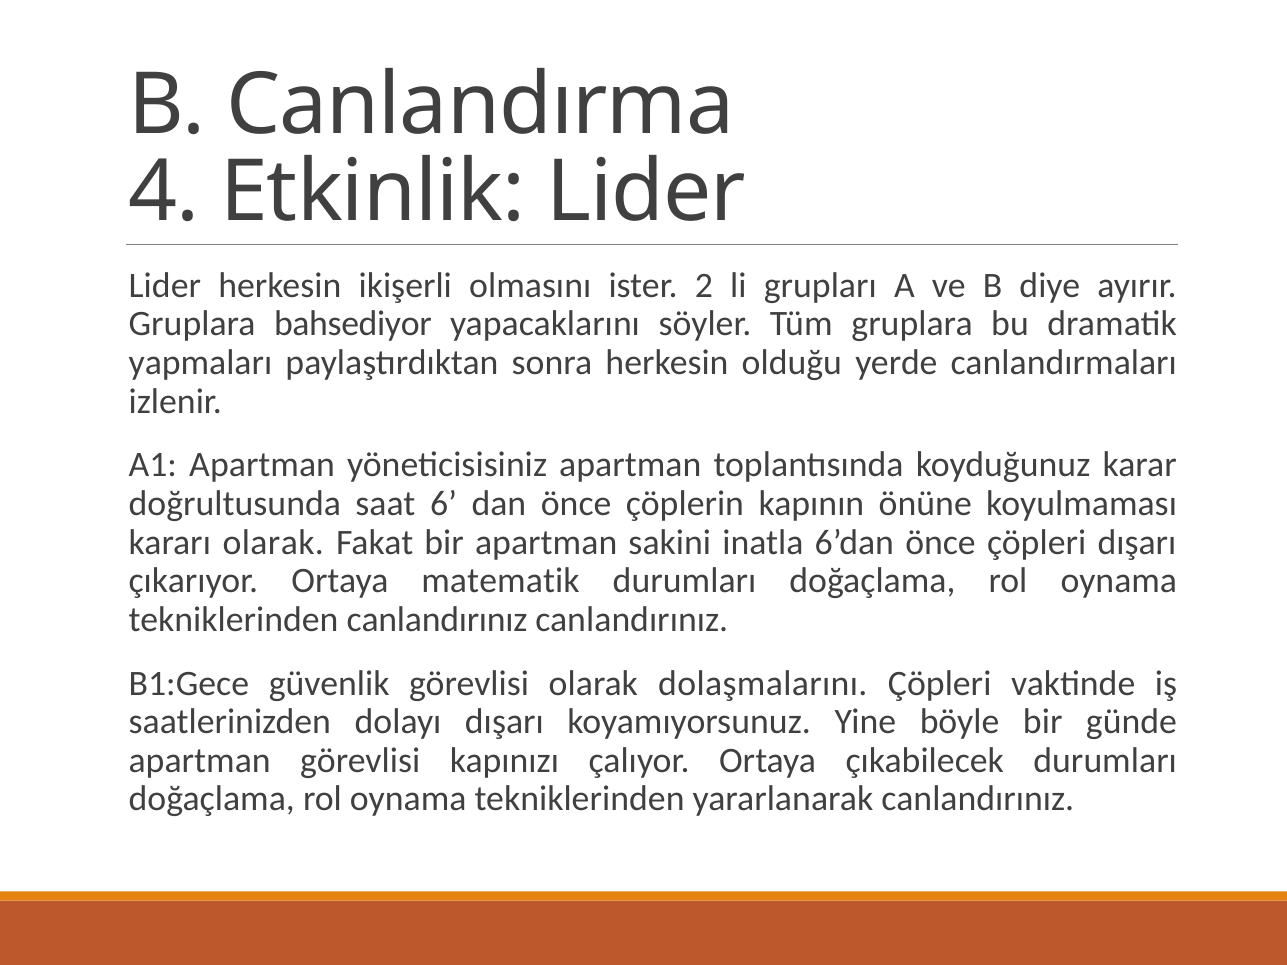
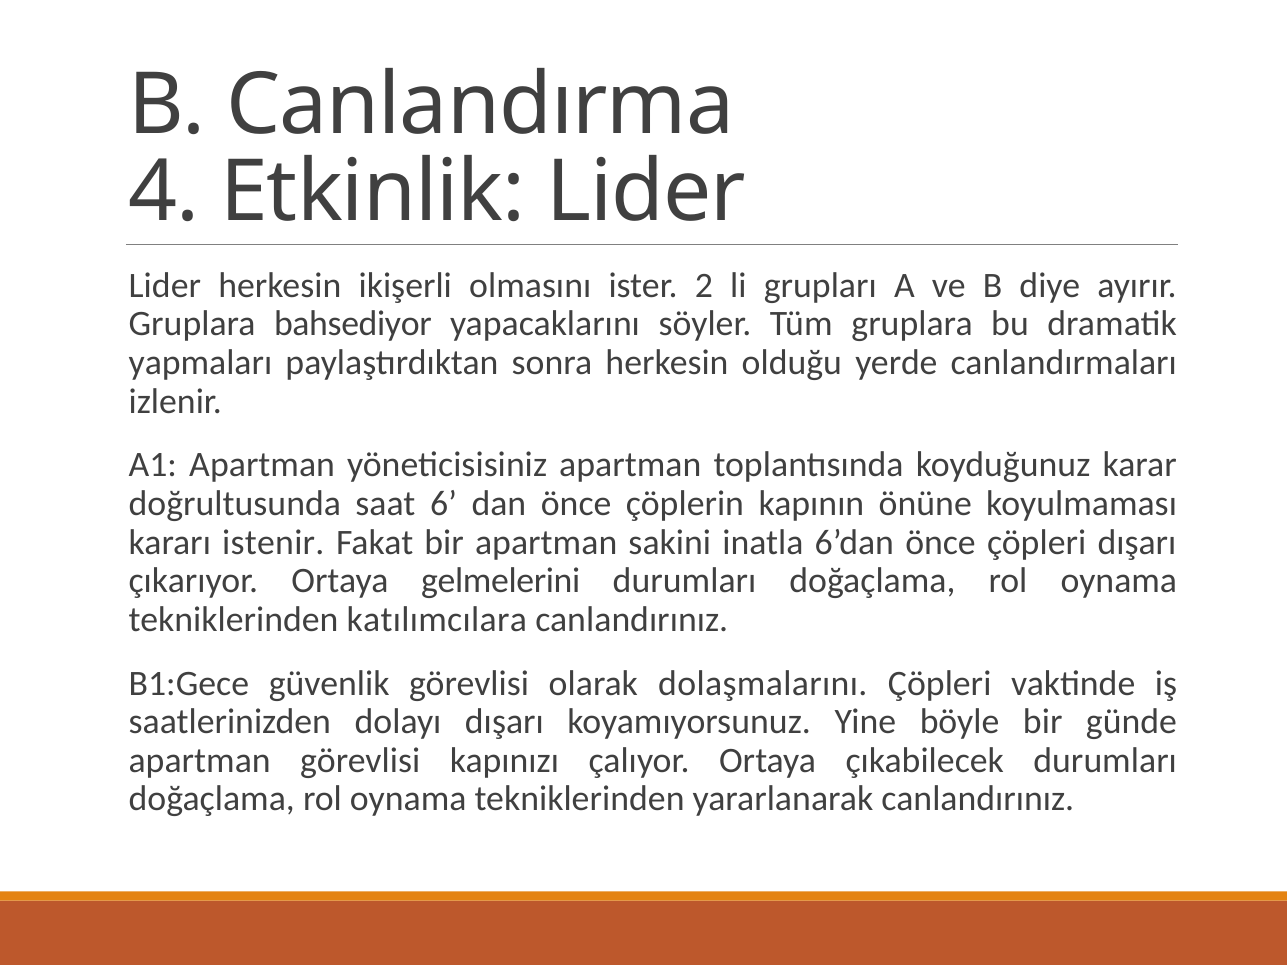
kararı olarak: olarak -> istenir (273, 542)
matematik: matematik -> gelmelerini (501, 581)
tekniklerinden canlandırınız: canlandırınız -> katılımcılara (437, 620)
